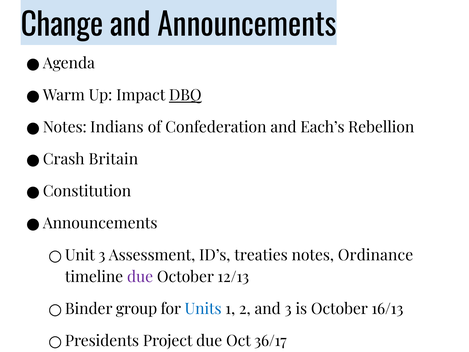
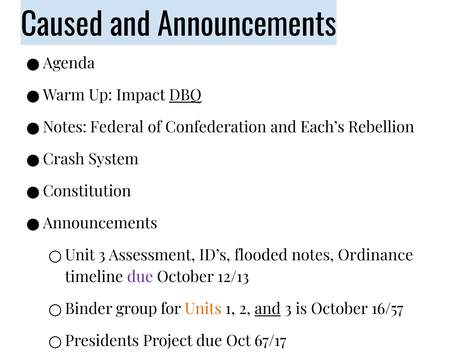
Change: Change -> Caused (62, 26)
Indians: Indians -> Federal (117, 127)
Britain: Britain -> System (113, 159)
treaties: treaties -> flooded (261, 255)
Units colour: blue -> orange (203, 309)
and underline: none -> present (268, 309)
16/13: 16/13 -> 16/57 (387, 309)
36/17: 36/17 -> 67/17 (270, 341)
